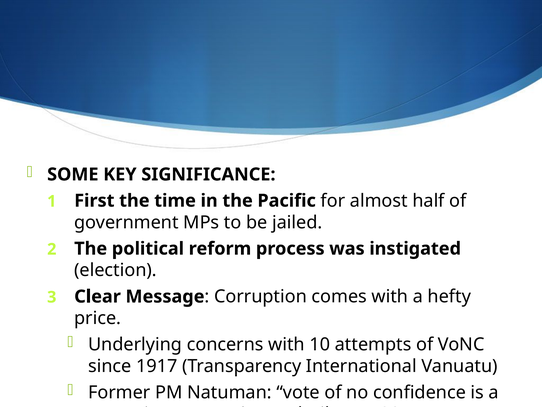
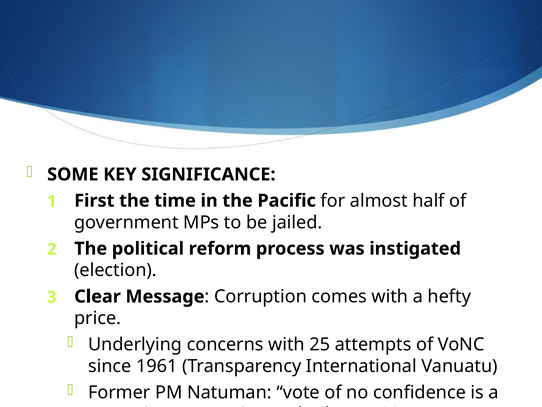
10: 10 -> 25 (320, 344)
1917: 1917 -> 1961 (157, 366)
